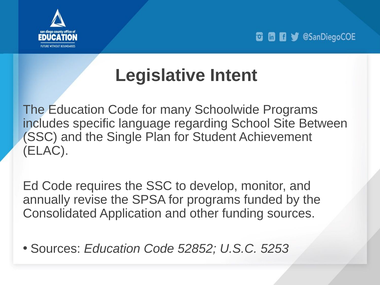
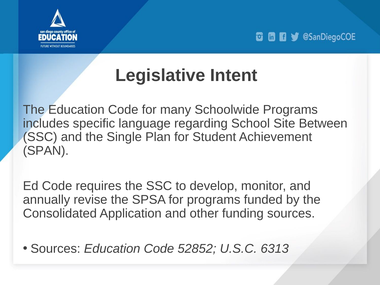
ELAC: ELAC -> SPAN (46, 151)
5253: 5253 -> 6313 (275, 249)
